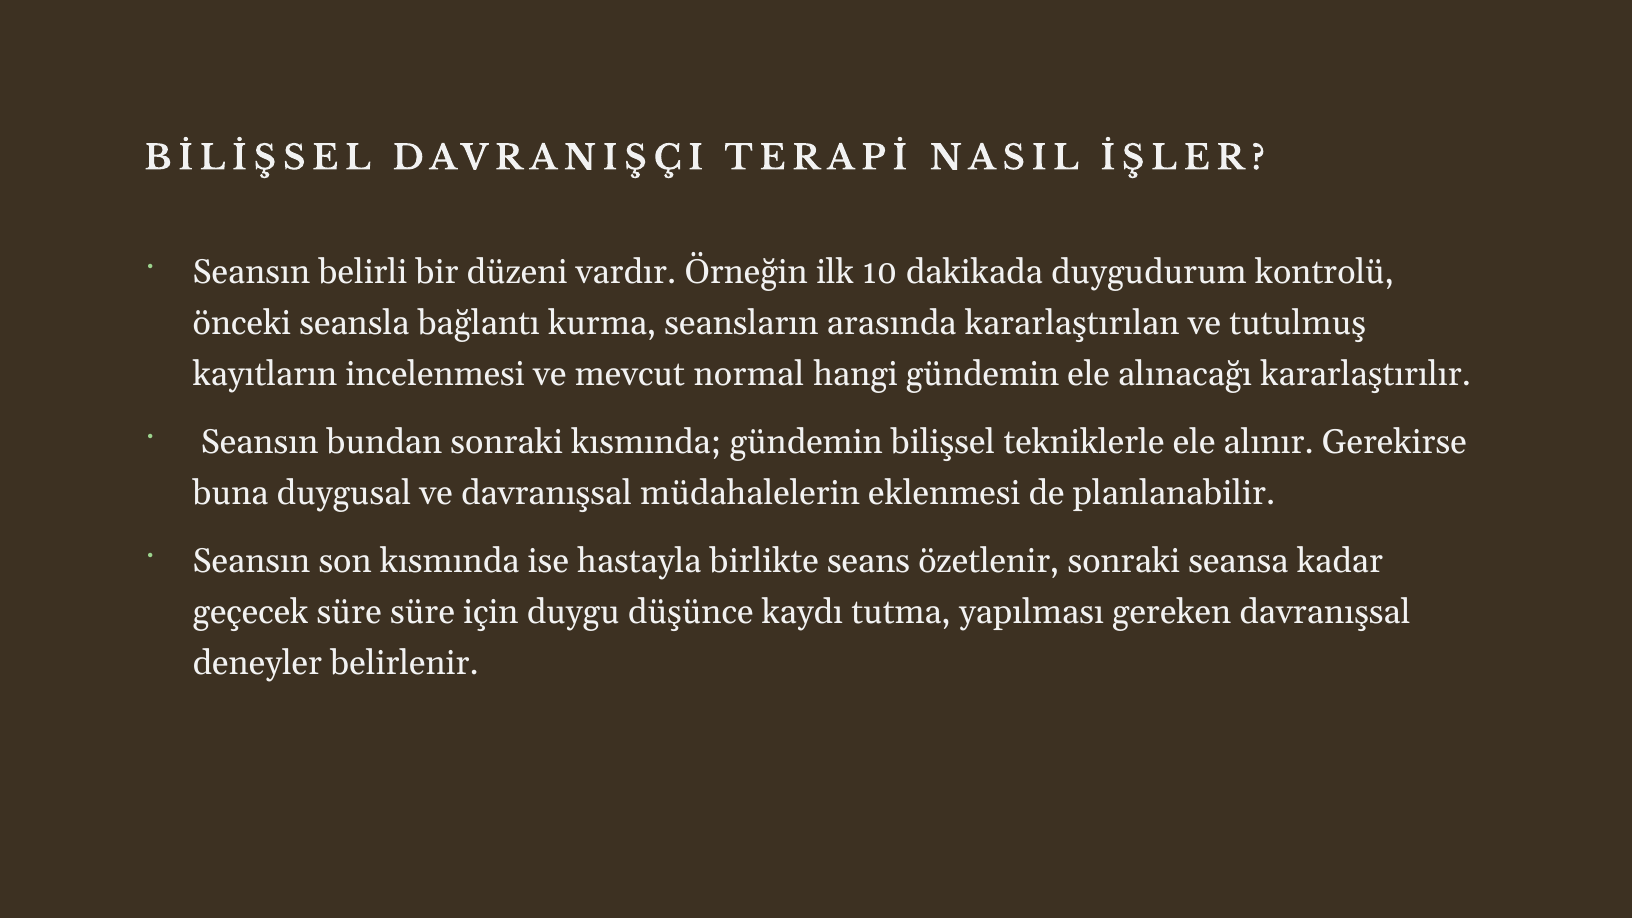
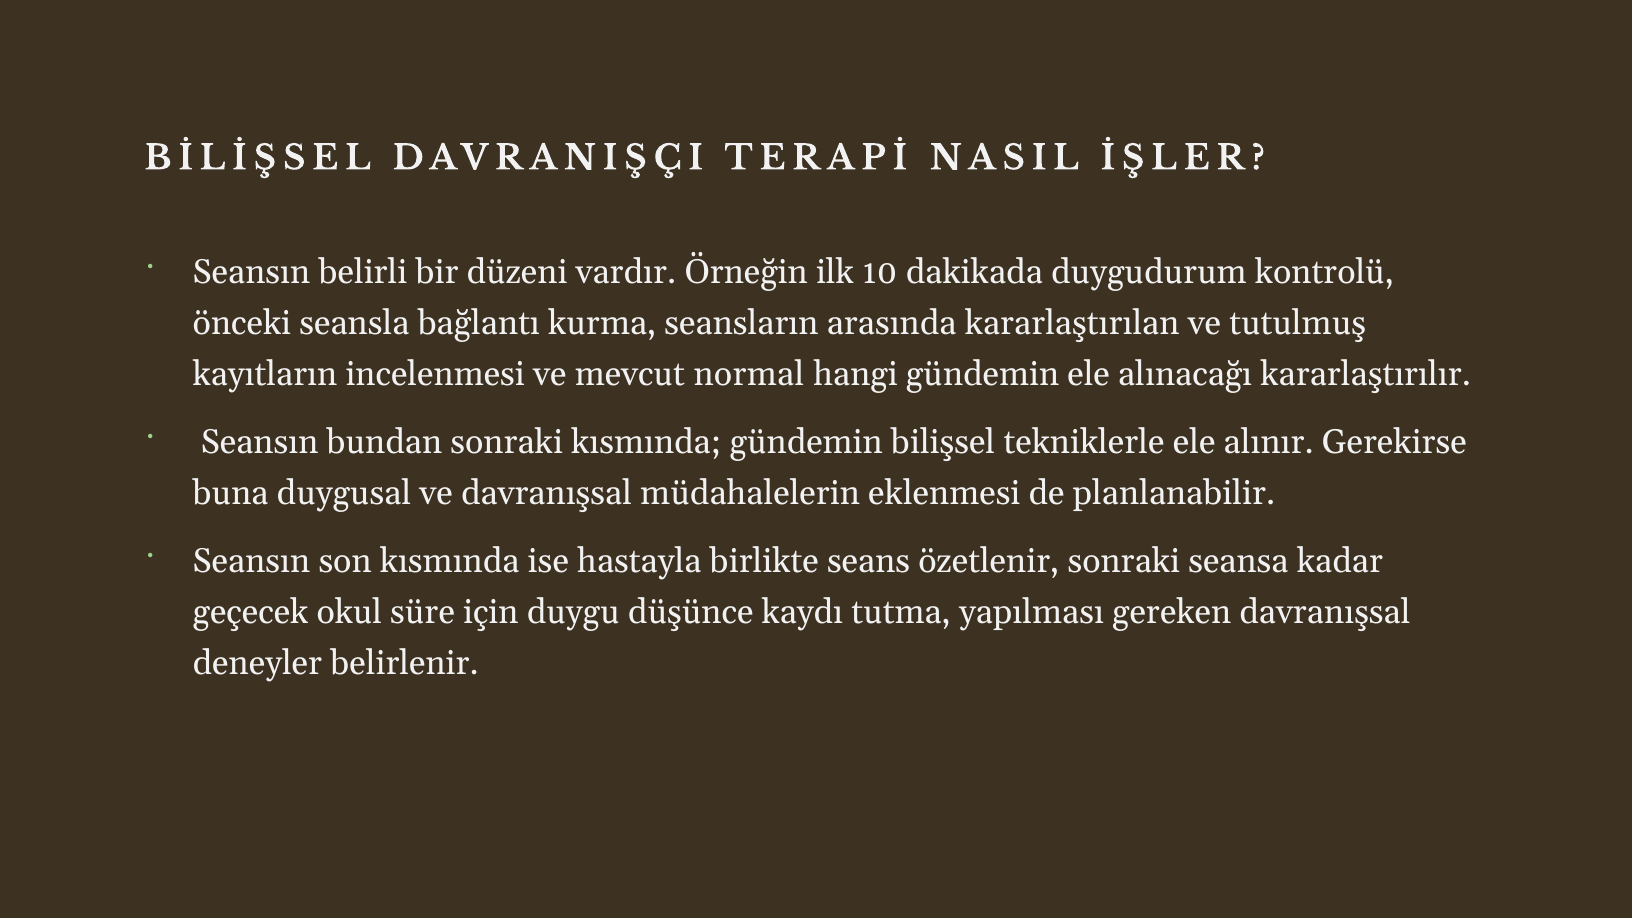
geçecek süre: süre -> okul (349, 613)
